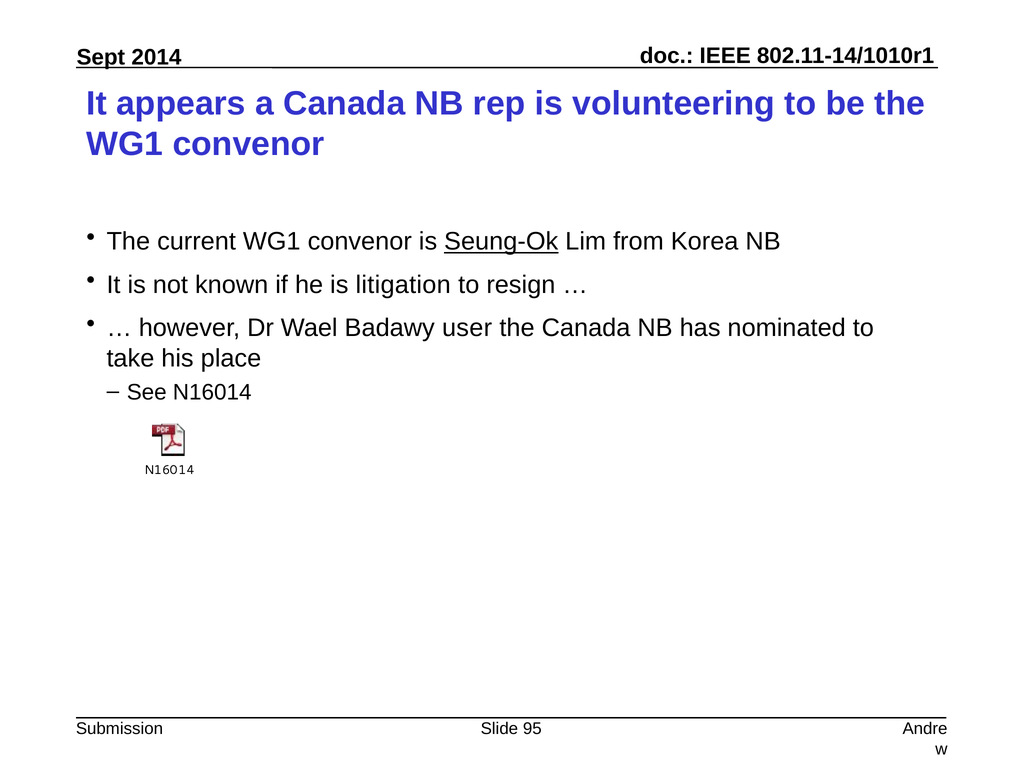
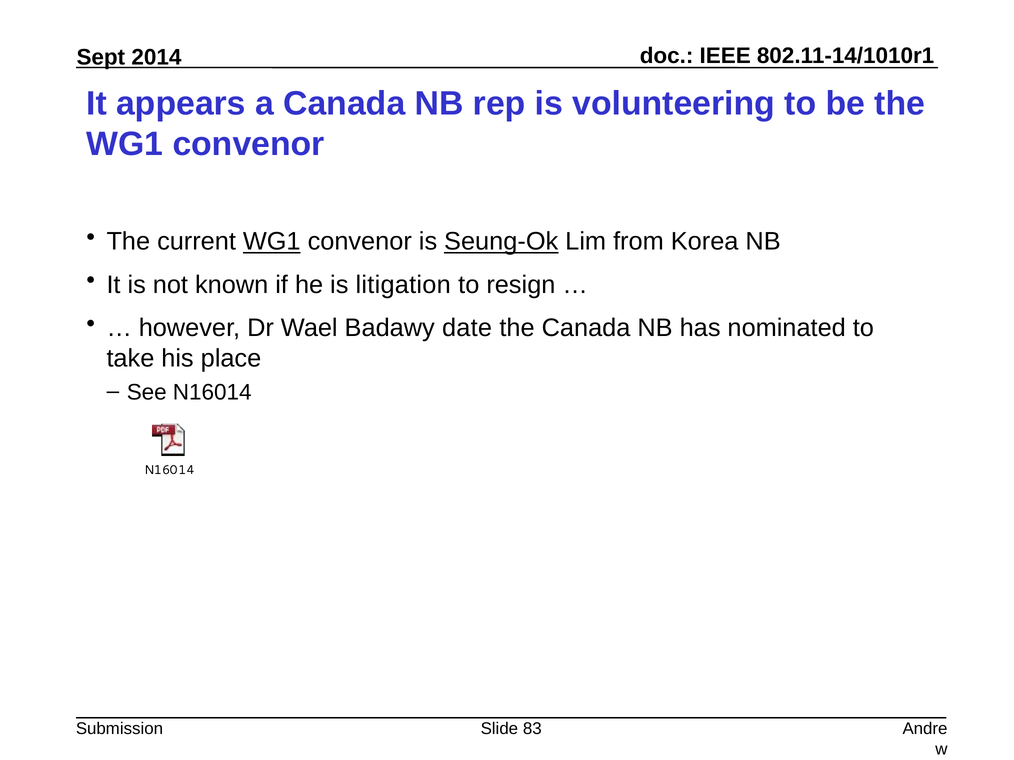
WG1 underline: none -> present (272, 242)
user: user -> date (467, 328)
95: 95 -> 83 (532, 729)
